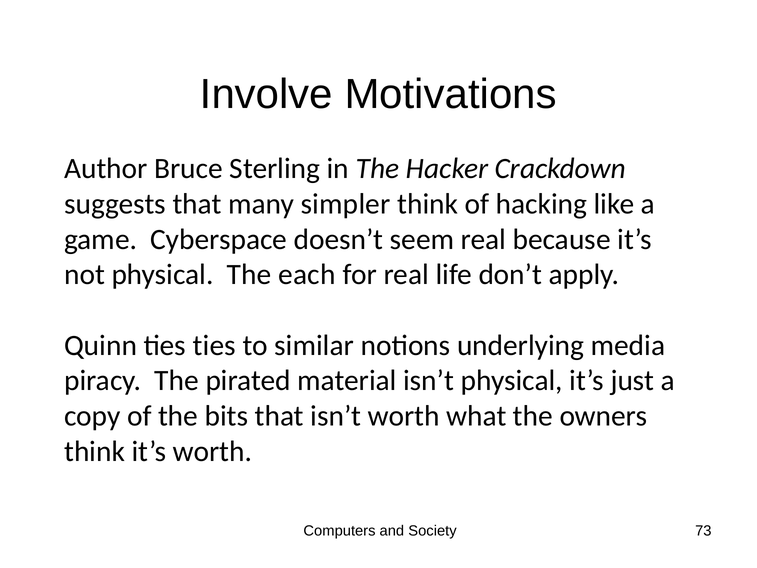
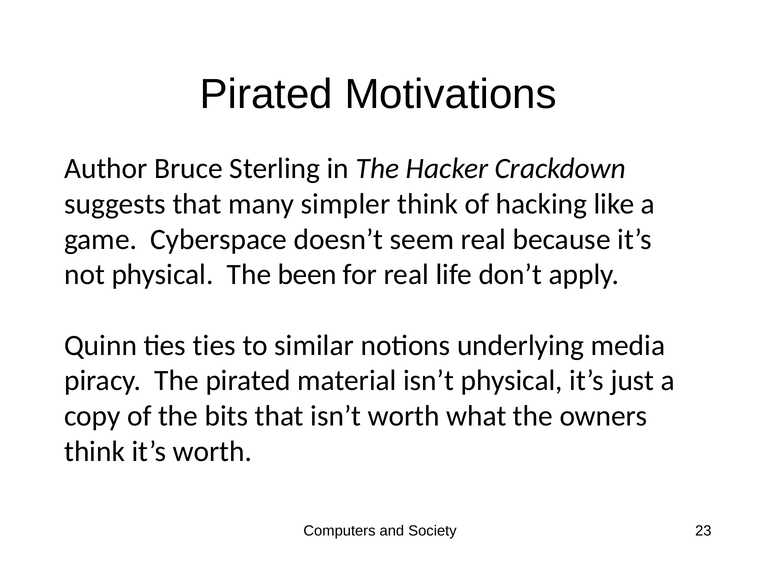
Involve: Involve -> Pirated (266, 94)
each: each -> been (307, 275)
73: 73 -> 23 (703, 531)
